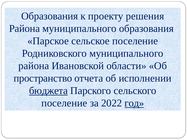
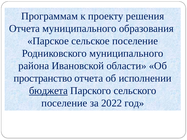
Образования: Образования -> Программам (50, 16)
Района: Района -> Отчета (24, 29)
год underline: present -> none (134, 103)
